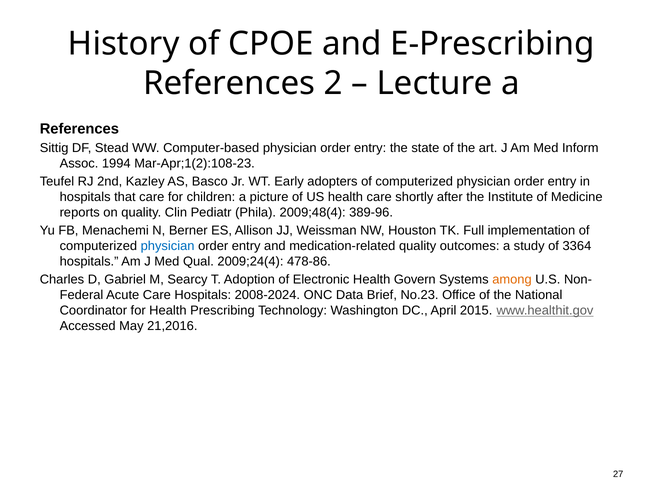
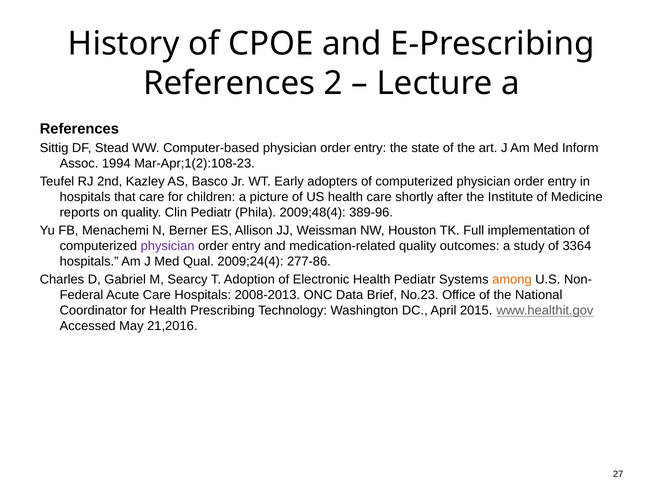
physician colour: blue -> purple (168, 246)
478-86: 478-86 -> 277-86 (309, 262)
Health Govern: Govern -> Pediatr (415, 280)
2008-2024: 2008-2024 -> 2008-2013 (267, 295)
